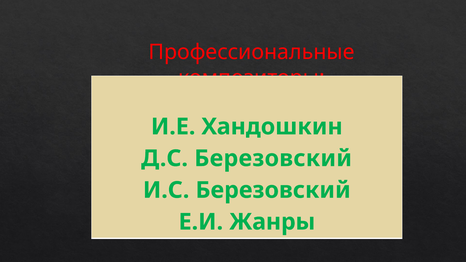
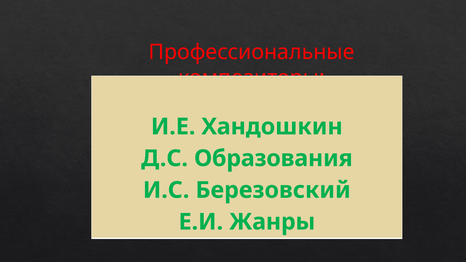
Д.С Березовский: Березовский -> Образования (273, 158)
